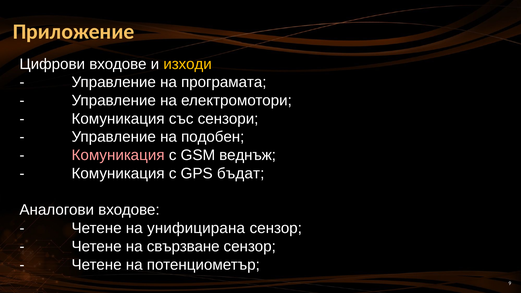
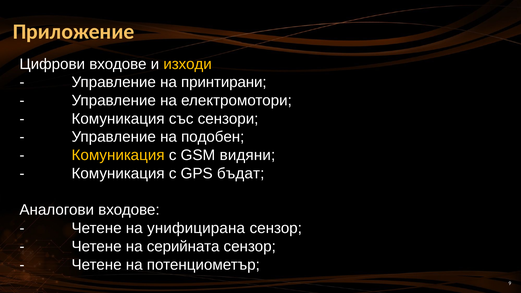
програмата: програмата -> принтирани (224, 82)
Комуникация colour: pink -> yellow (118, 155)
веднъж: веднъж -> видяни (247, 155)
свързване: свързване -> серийната (183, 247)
